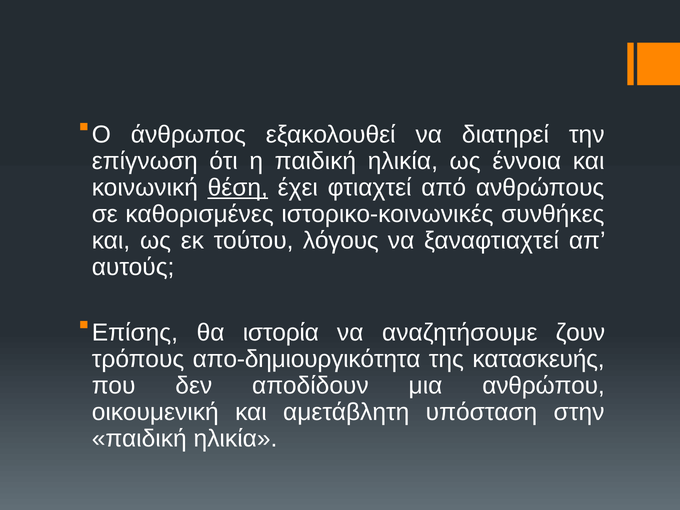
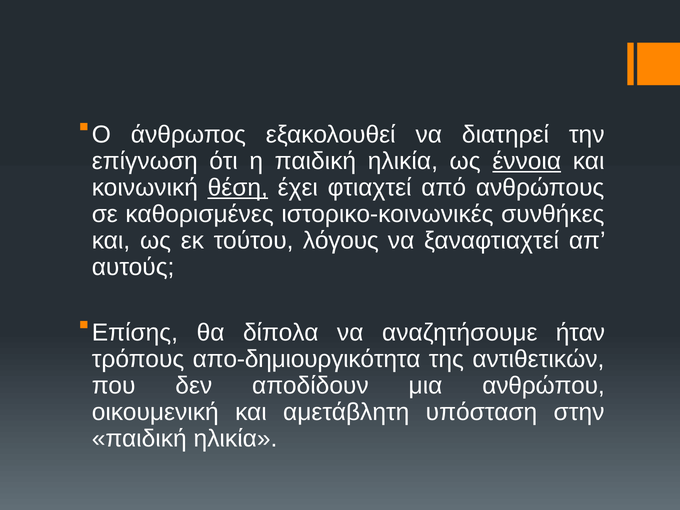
έννοια underline: none -> present (527, 161)
ιστορία: ιστορία -> δίπολα (281, 333)
ζουν: ζουν -> ήταν (580, 333)
κατασκευής: κατασκευής -> αντιθετικών (538, 359)
